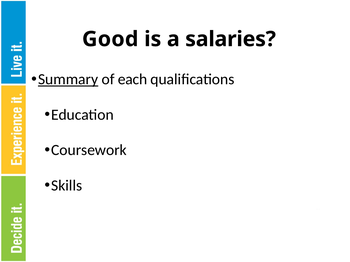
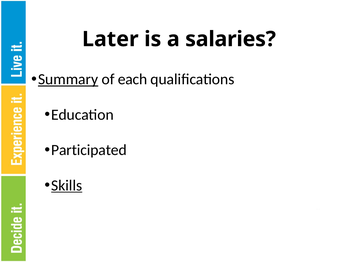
Good: Good -> Later (110, 39)
Coursework: Coursework -> Participated (89, 150)
Skills underline: none -> present (67, 186)
